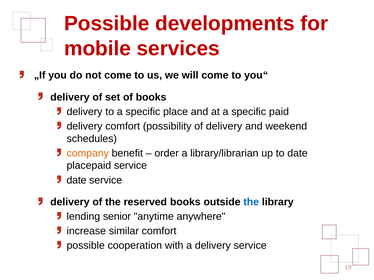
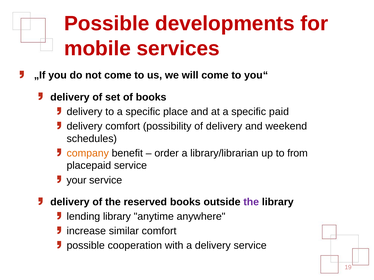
to date: date -> from (298, 153)
date: date -> your (77, 180)
the colour: blue -> purple (251, 202)
lending senior: senior -> library (117, 217)
